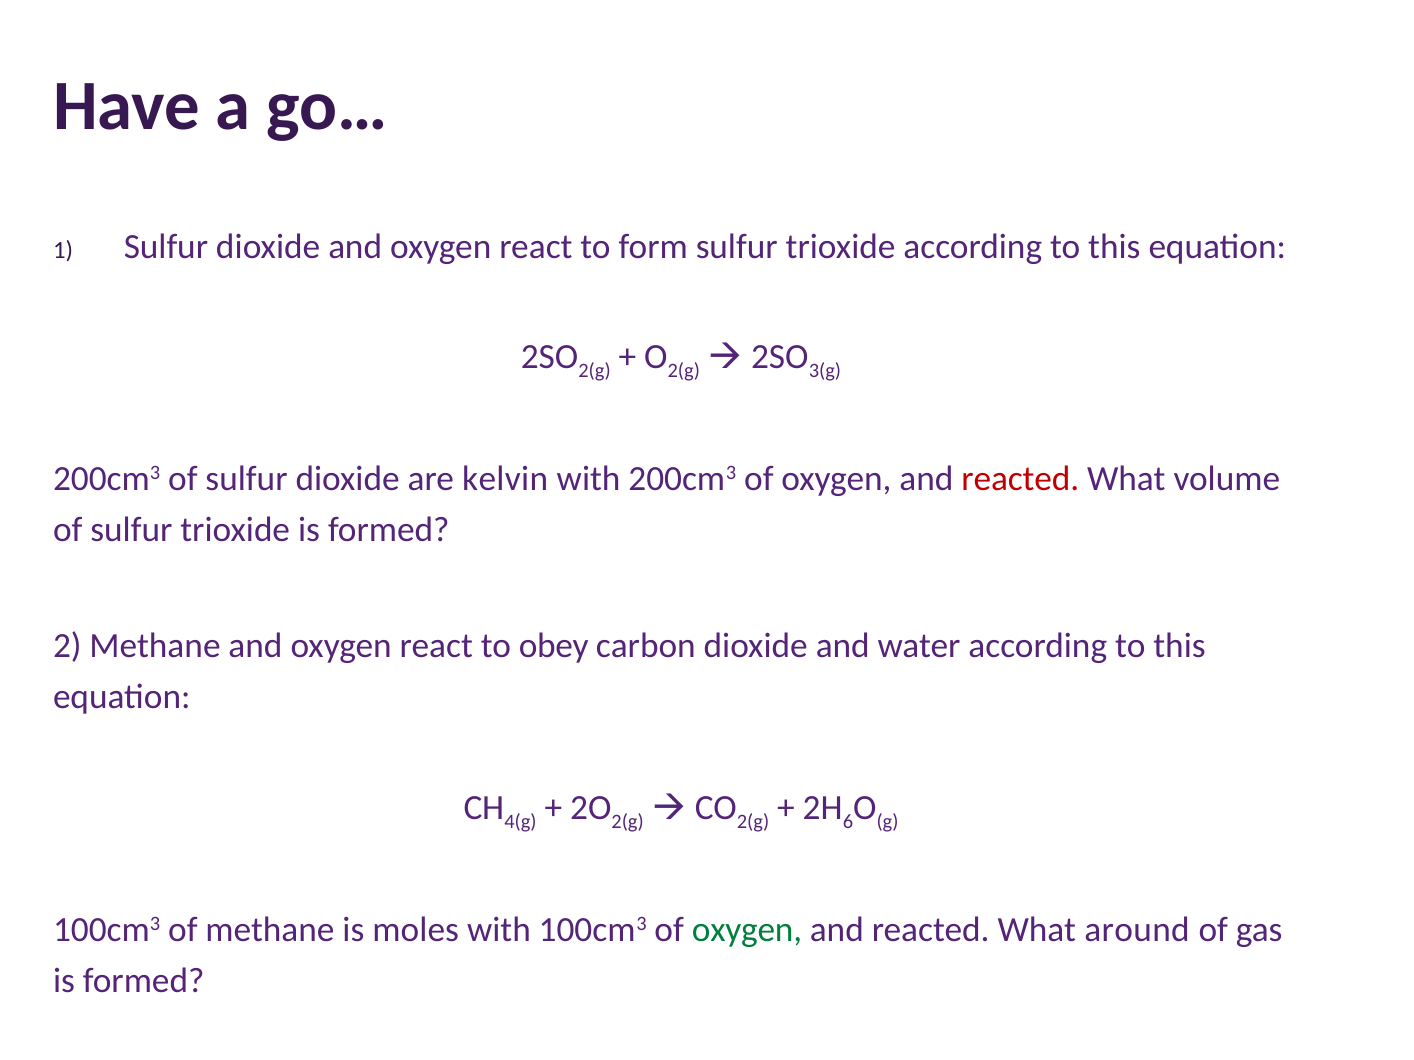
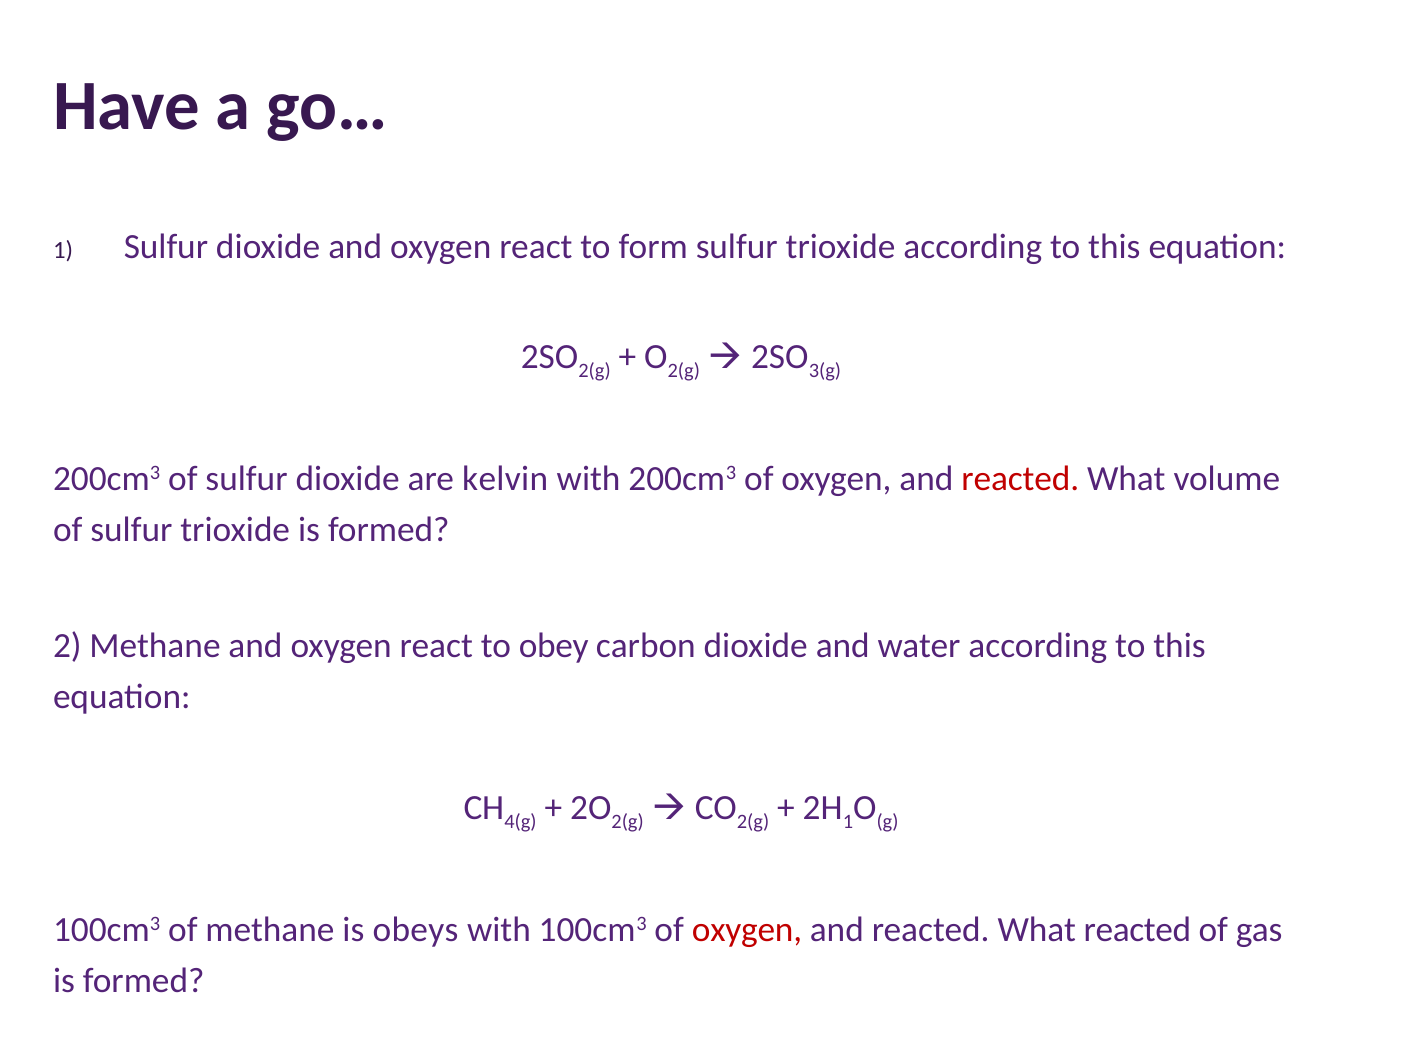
6: 6 -> 1 (848, 822)
moles: moles -> obeys (416, 930)
oxygen colour: green -> red (747, 930)
What around: around -> reacted (1137, 930)
